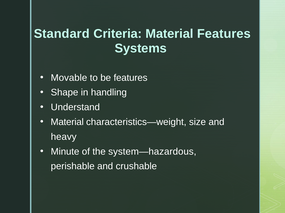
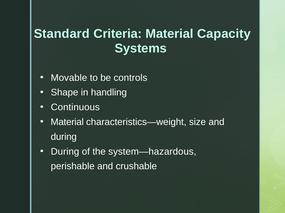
Material Features: Features -> Capacity (224, 34)
be features: features -> controls (130, 78)
Understand: Understand -> Continuous (75, 108)
heavy: heavy -> during (64, 137)
Minute: Minute -> During (65, 152)
